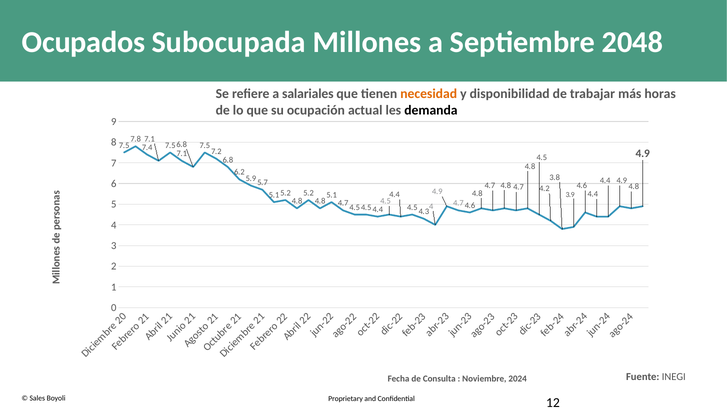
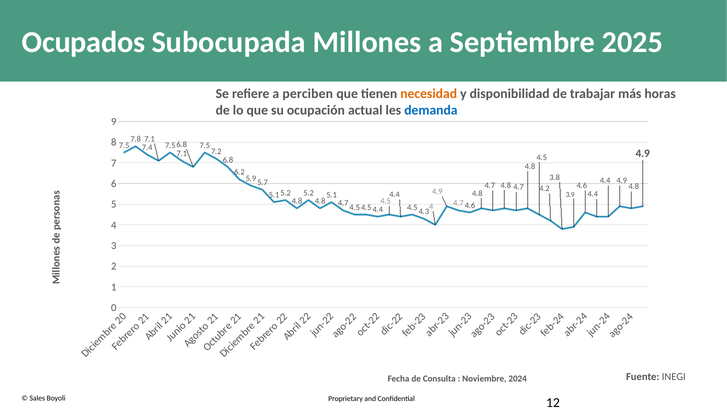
2048: 2048 -> 2025 (632, 42)
salariales: salariales -> perciben (308, 94)
demanda colour: black -> blue (431, 110)
